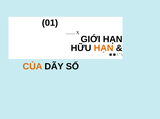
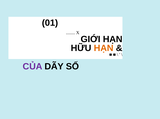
CỦA colour: orange -> purple (33, 66)
